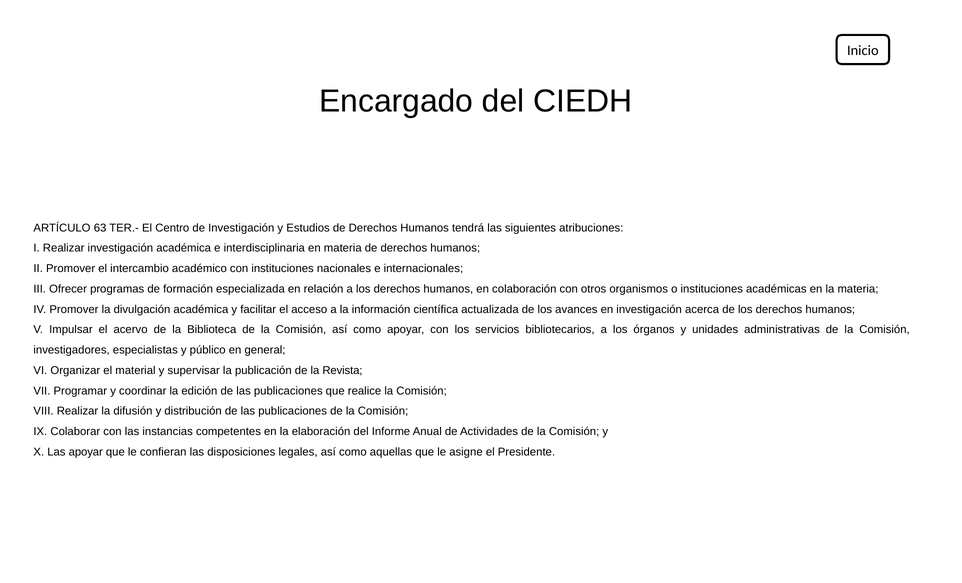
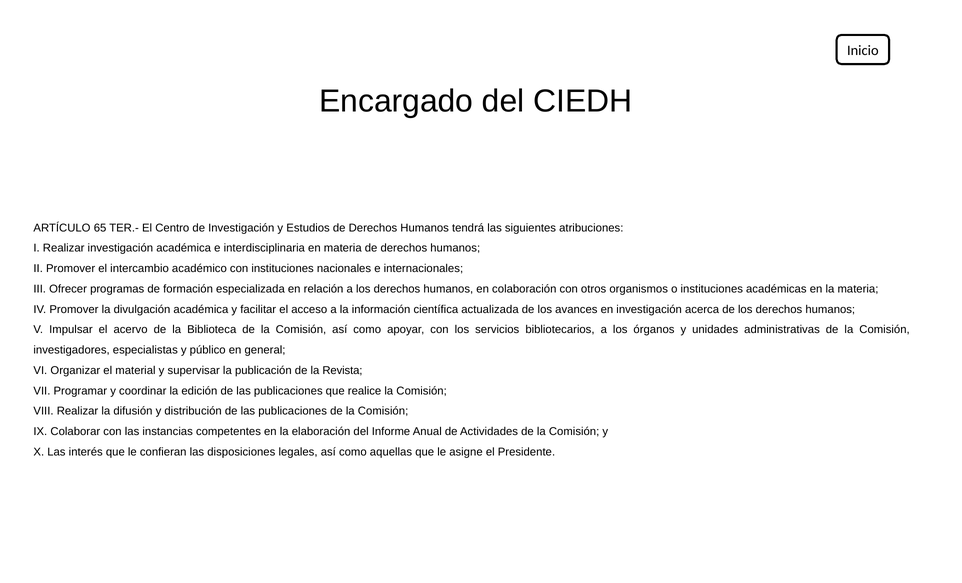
63: 63 -> 65 (100, 228)
Las apoyar: apoyar -> interés (86, 452)
